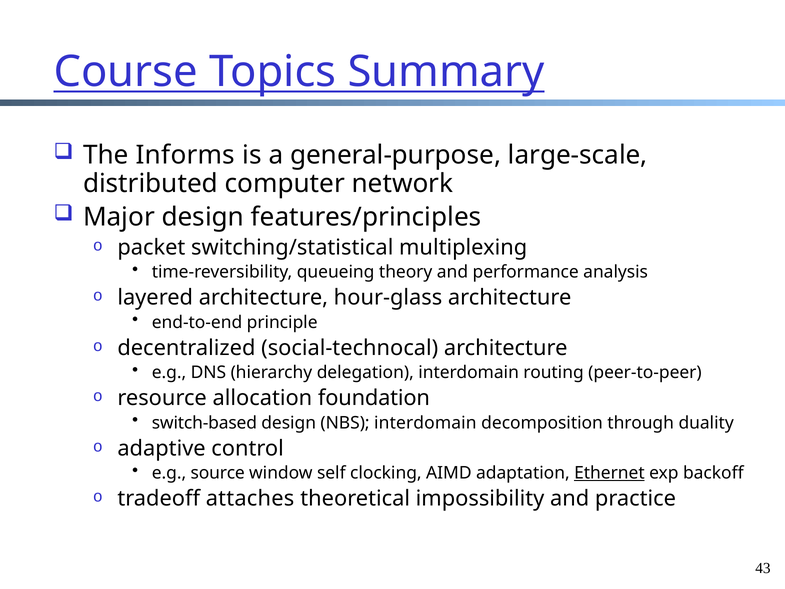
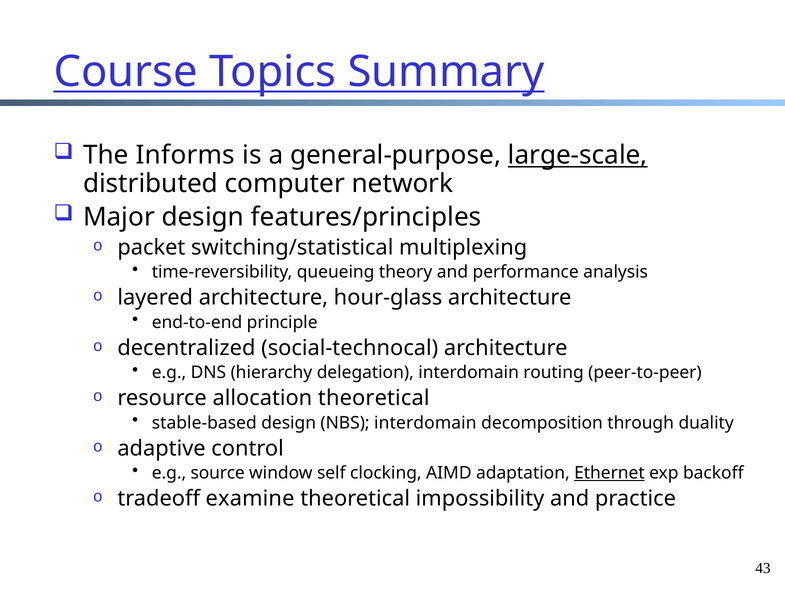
large-scale underline: none -> present (578, 155)
allocation foundation: foundation -> theoretical (374, 398)
switch-based: switch-based -> stable-based (204, 423)
attaches: attaches -> examine (250, 498)
